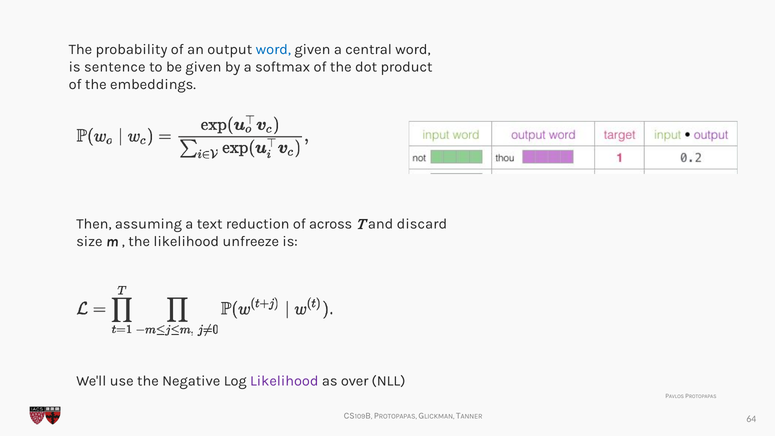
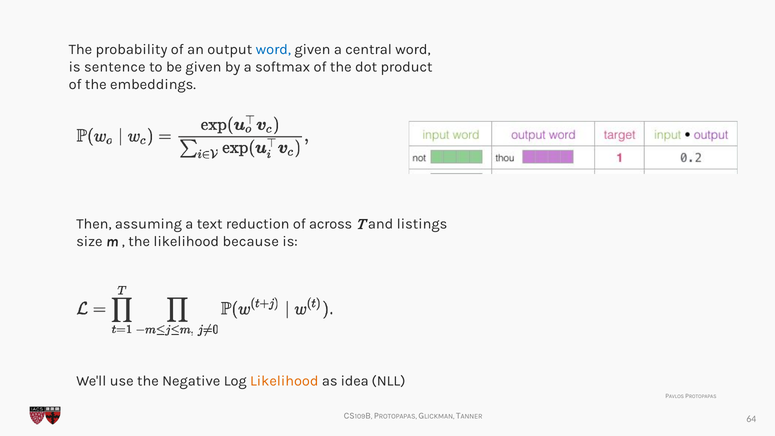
discard: discard -> listings (422, 224)
unfreeze: unfreeze -> because (251, 241)
Likelihood colour: purple -> orange (284, 381)
over: over -> idea (355, 381)
